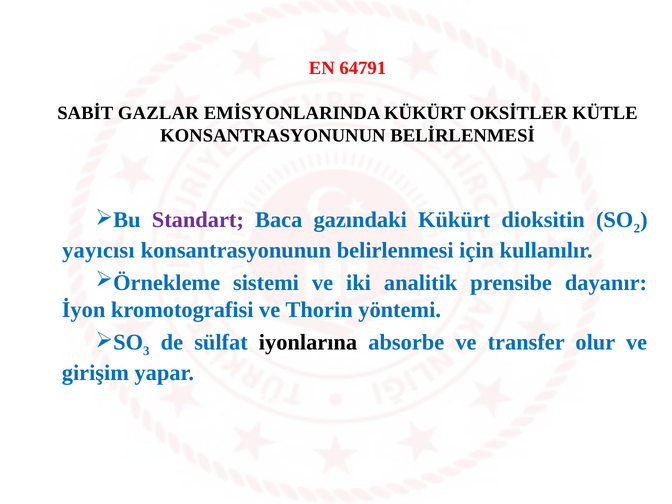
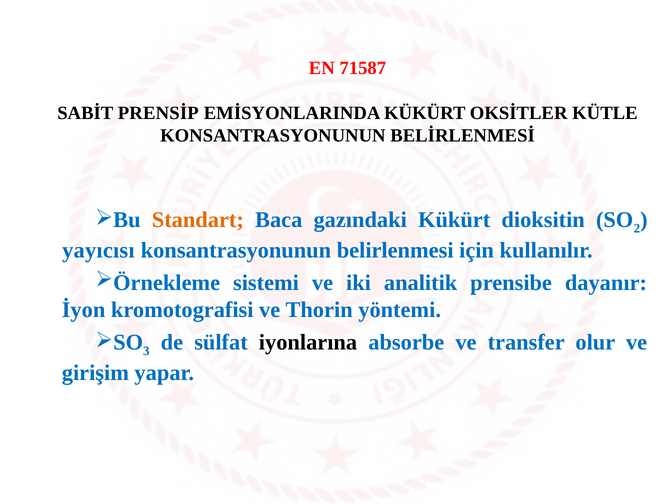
64791: 64791 -> 71587 (363, 68)
GAZLAR: GAZLAR -> PRENSİP (158, 113)
Standart colour: purple -> orange (198, 220)
